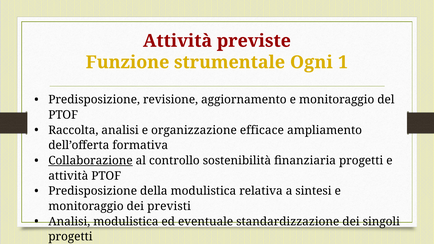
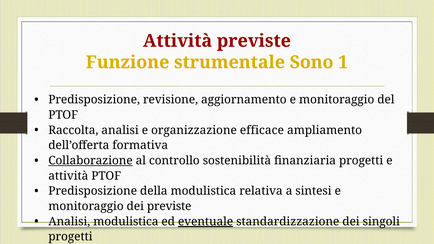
Ogni: Ogni -> Sono (312, 62)
dei previsti: previsti -> previste (169, 206)
eventuale underline: none -> present (206, 222)
